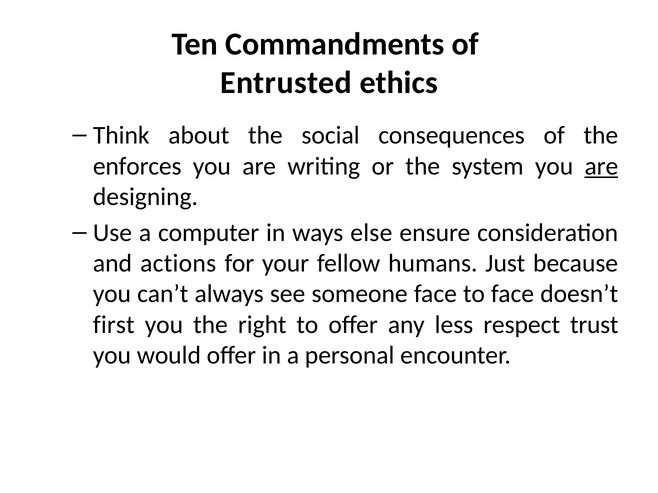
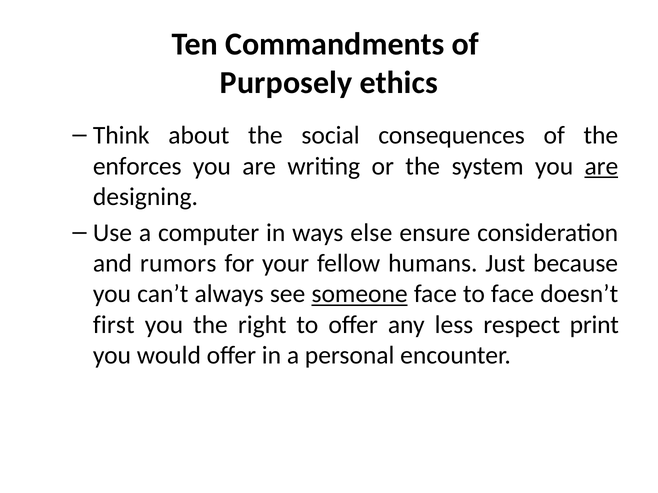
Entrusted: Entrusted -> Purposely (286, 83)
actions: actions -> rumors (178, 264)
someone underline: none -> present (360, 294)
trust: trust -> print (594, 325)
